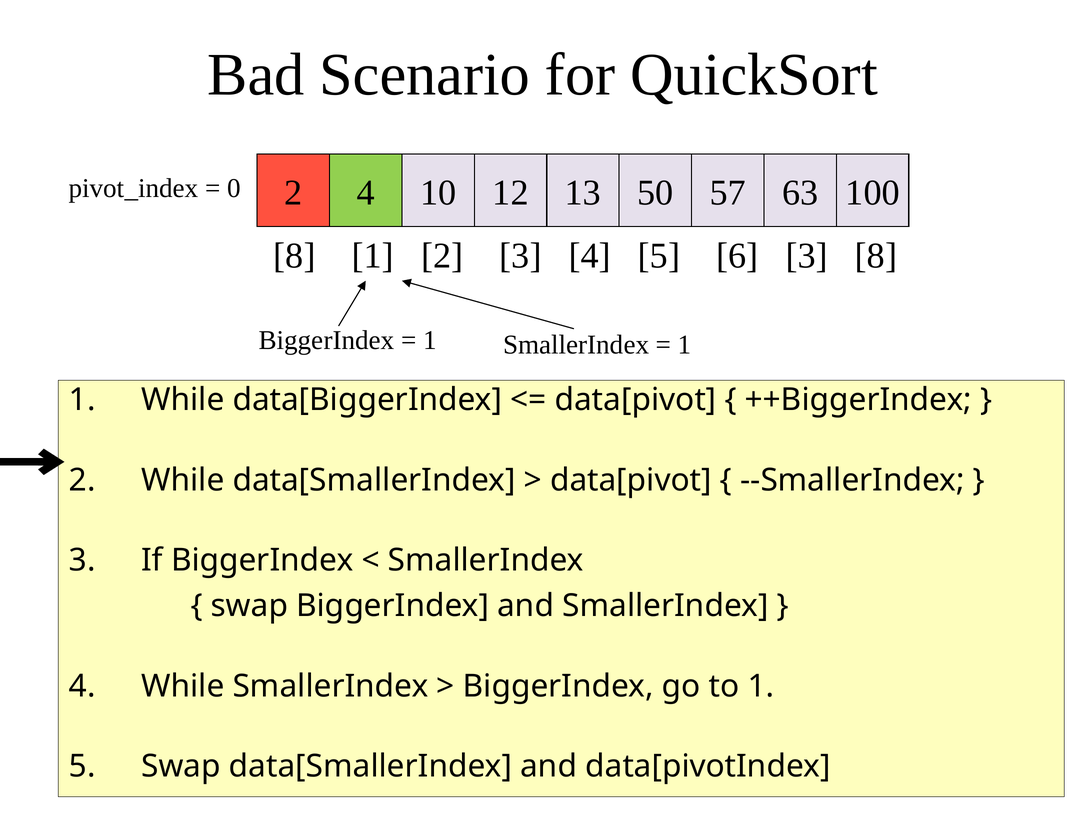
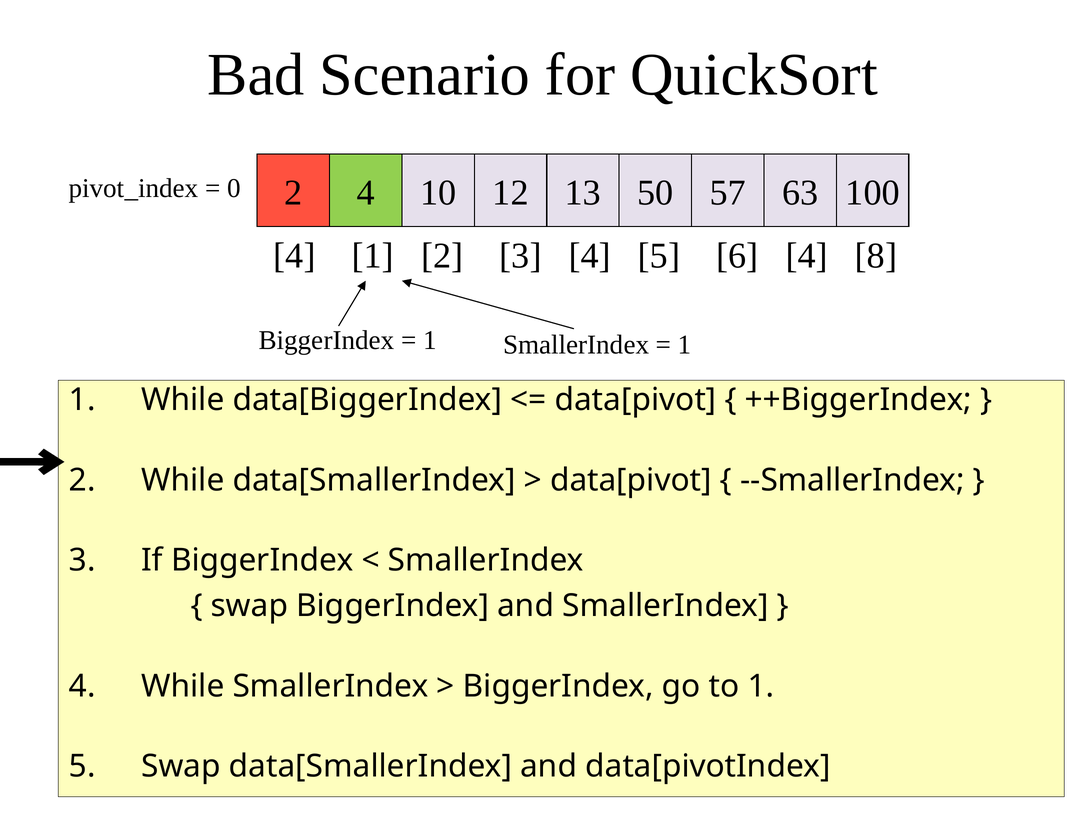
8: 8 -> 4 (295, 256)
6 3: 3 -> 4 (807, 256)
